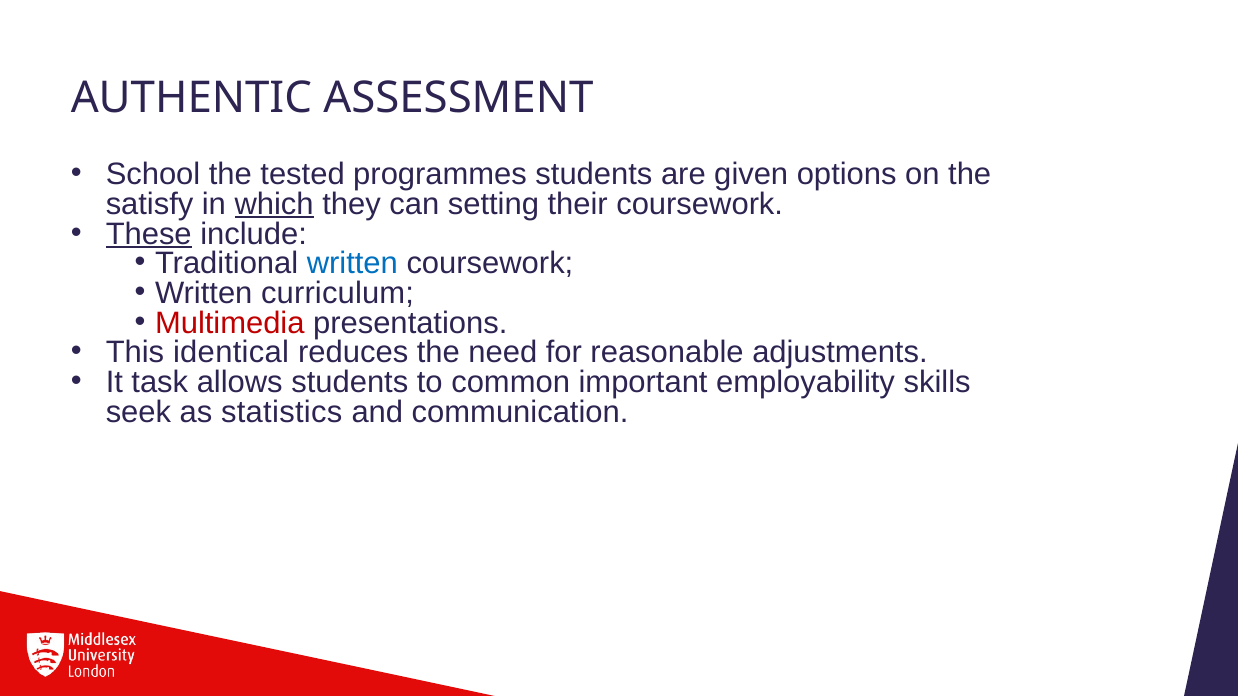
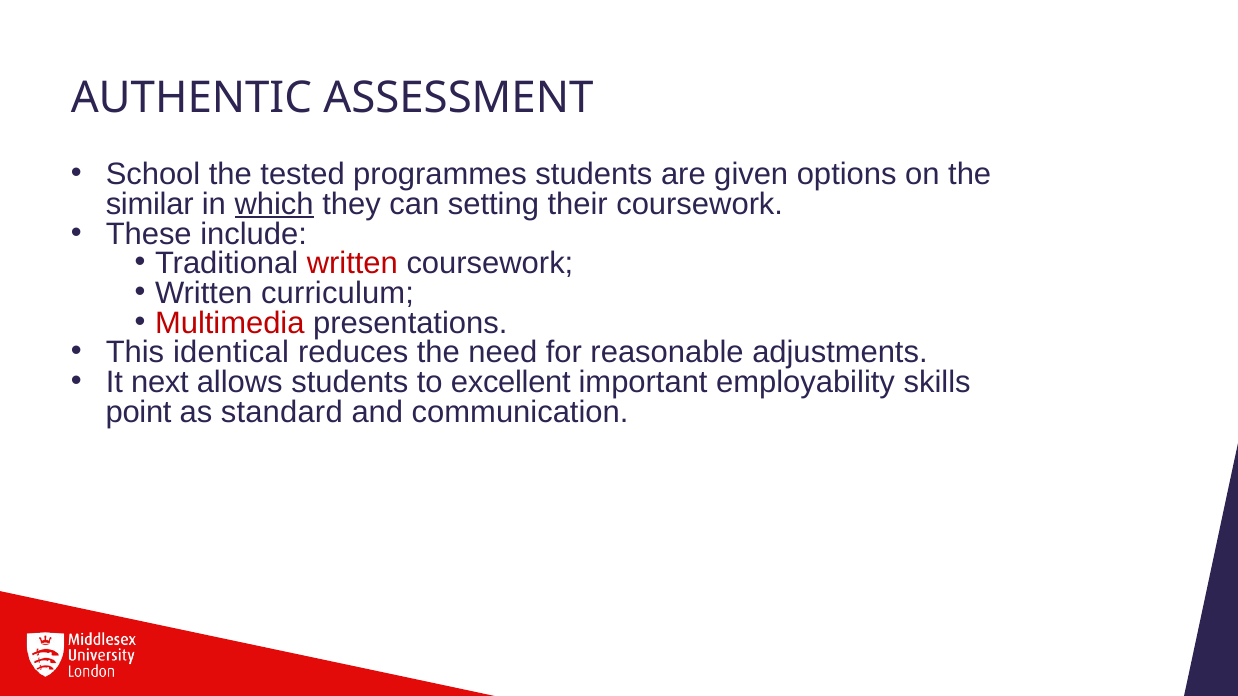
satisfy: satisfy -> similar (150, 204)
These underline: present -> none (149, 234)
written colour: blue -> red (352, 264)
task: task -> next (160, 383)
common: common -> excellent (511, 383)
seek: seek -> point (139, 412)
statistics: statistics -> standard (282, 412)
